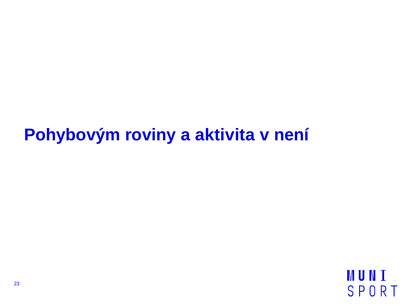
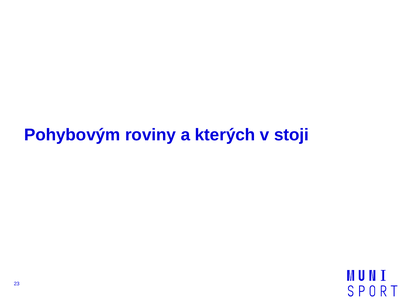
aktivita: aktivita -> kterých (225, 135)
není: není -> stoji (292, 135)
